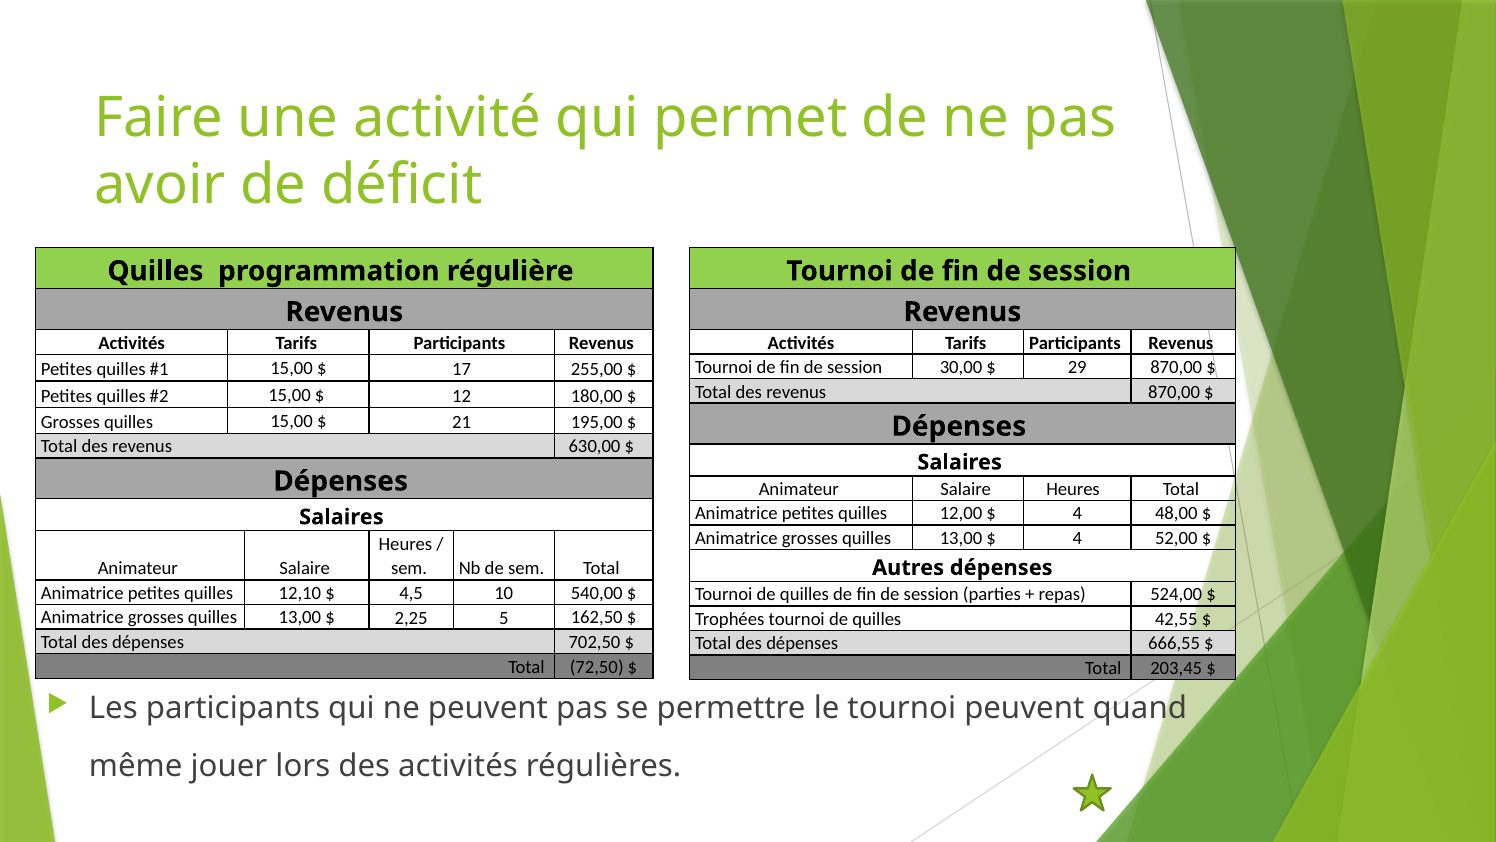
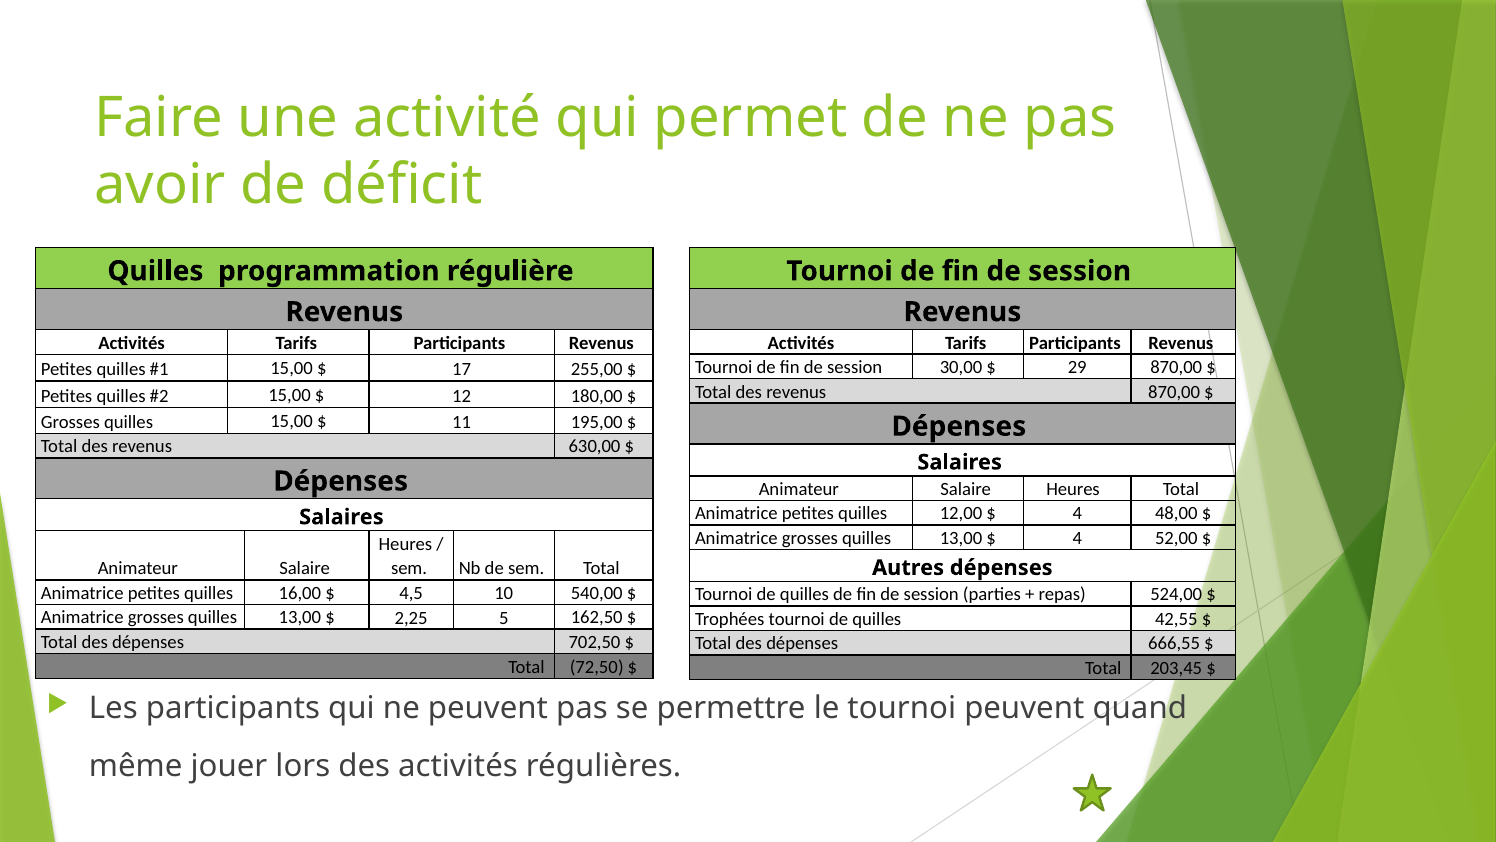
21: 21 -> 11 (462, 422)
12,10: 12,10 -> 16,00 (300, 593)
